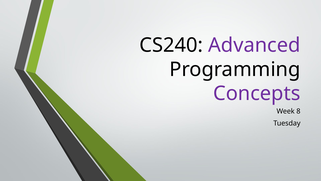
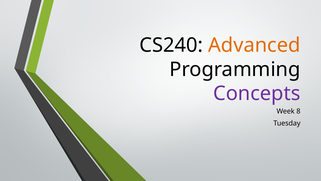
Advanced colour: purple -> orange (254, 45)
